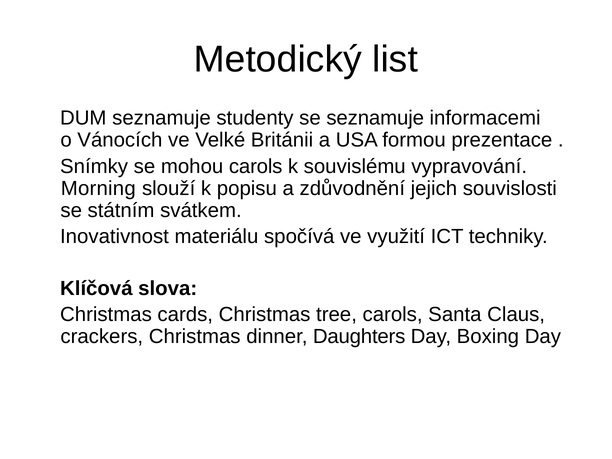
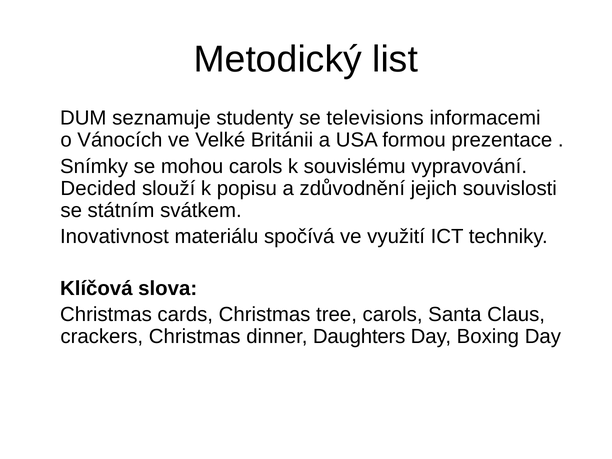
se seznamuje: seznamuje -> televisions (375, 118)
Morning: Morning -> Decided (98, 188)
